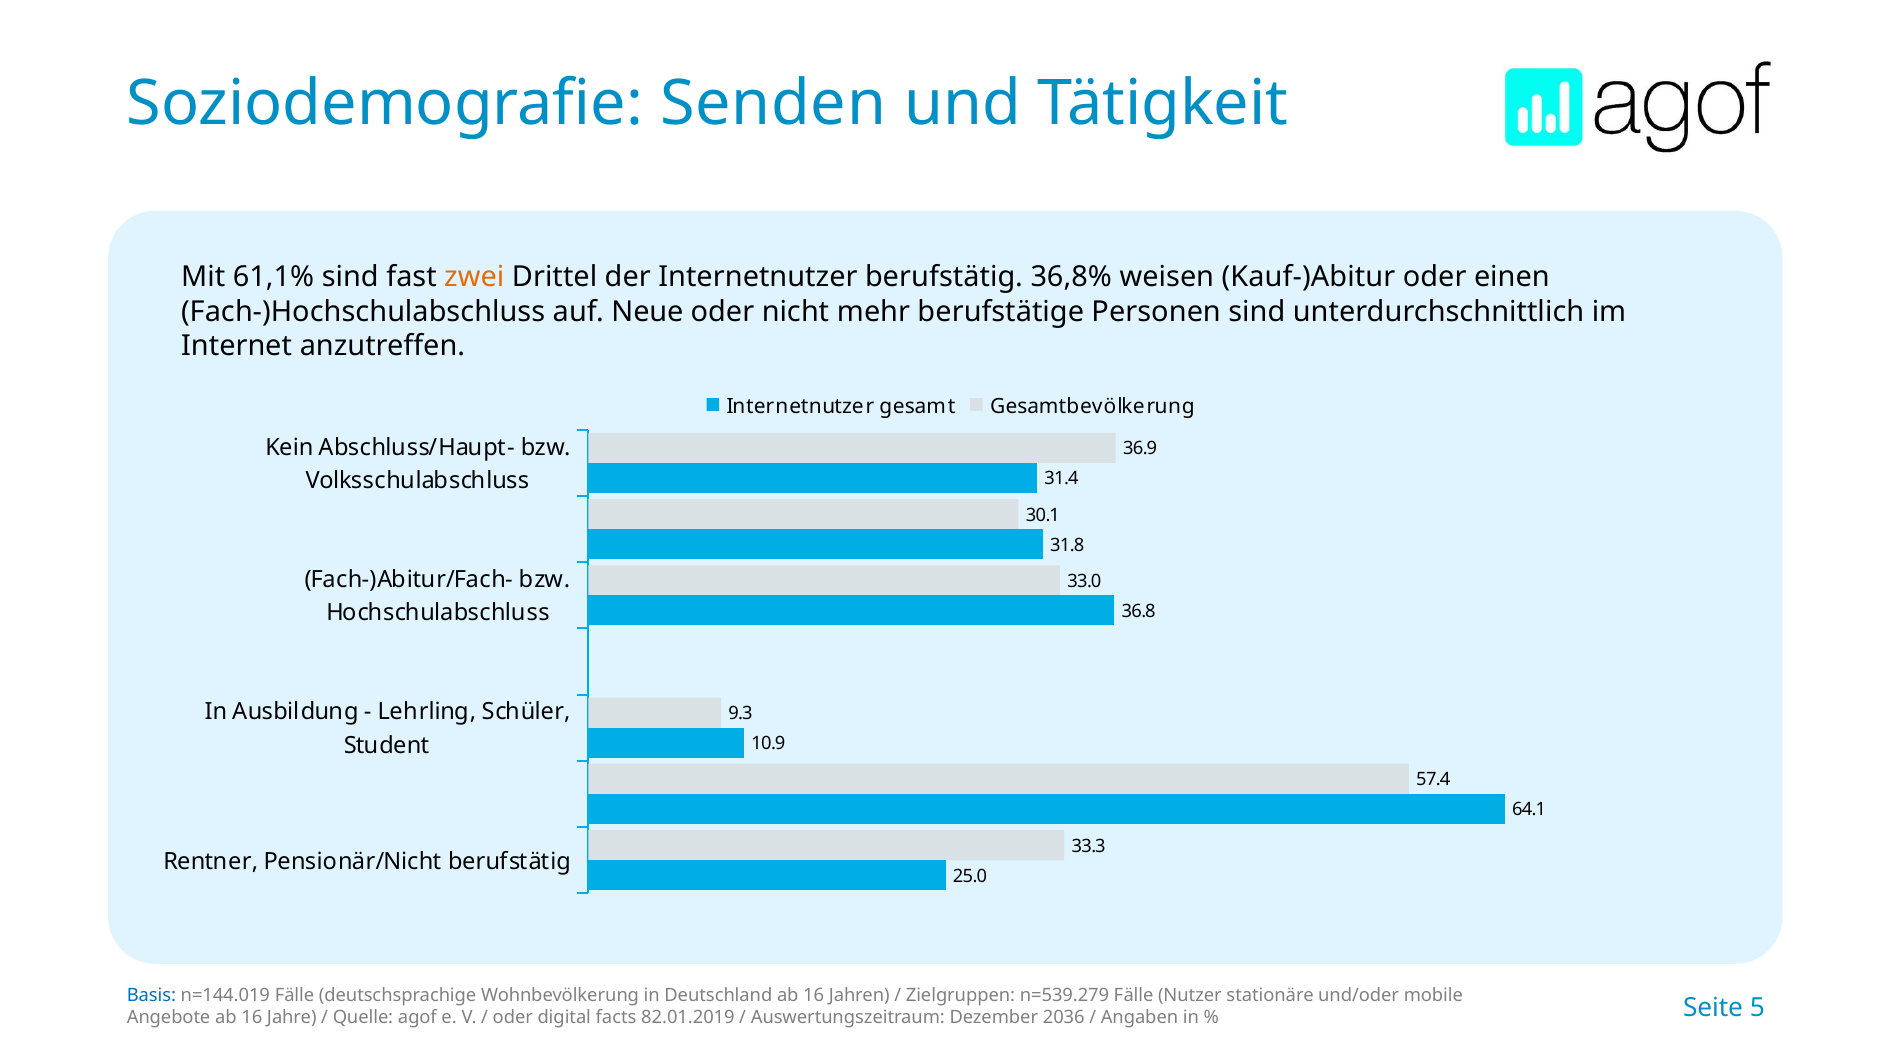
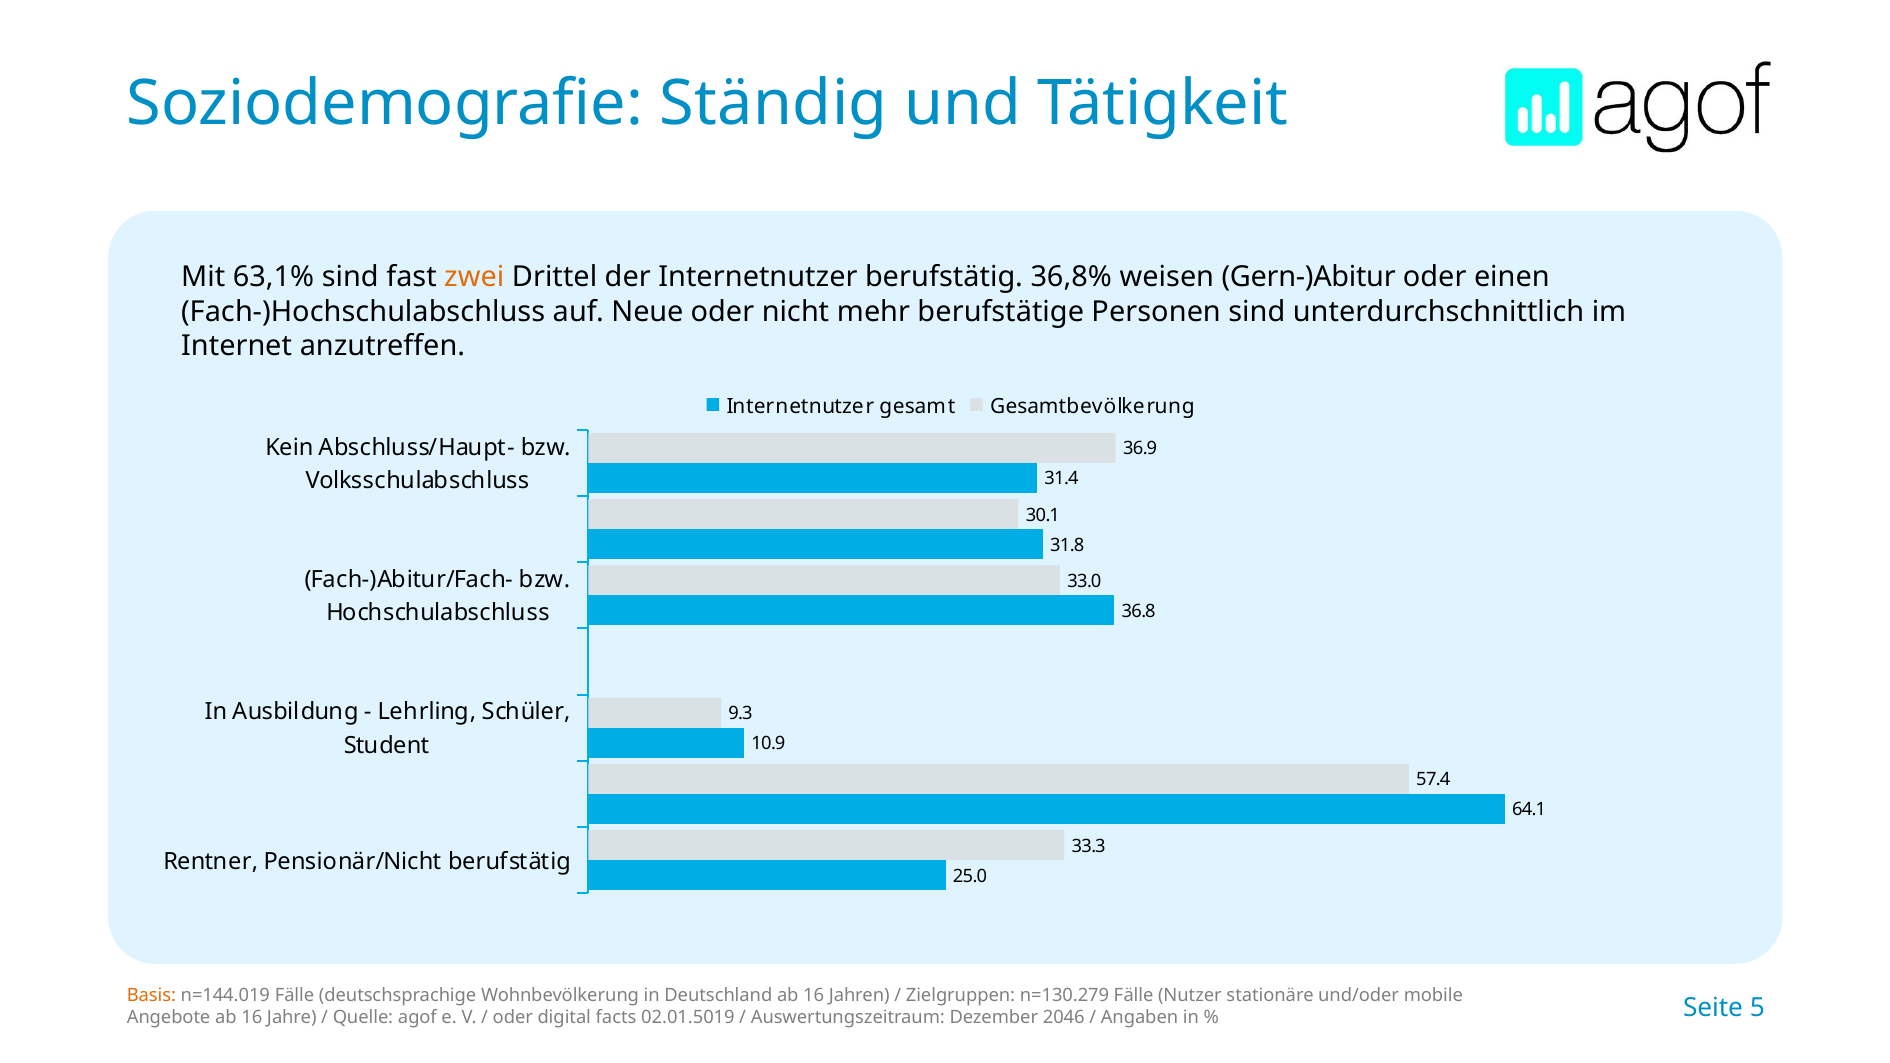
Senden: Senden -> Ständig (773, 104)
61,1%: 61,1% -> 63,1% (273, 277)
Kauf-)Abitur: Kauf-)Abitur -> Gern-)Abitur (1309, 277)
Basis colour: blue -> orange (151, 996)
n=539.279: n=539.279 -> n=130.279 (1065, 996)
82.01.2019: 82.01.2019 -> 02.01.5019 (688, 1018)
2036: 2036 -> 2046 (1064, 1018)
